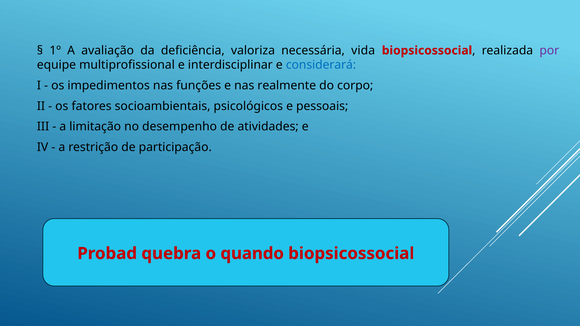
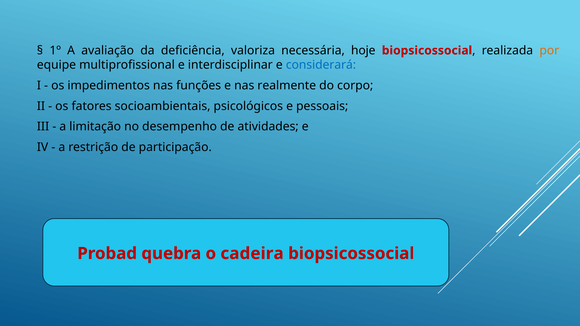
vida: vida -> hoje (363, 51)
por colour: purple -> orange (549, 51)
quando: quando -> cadeira (252, 254)
